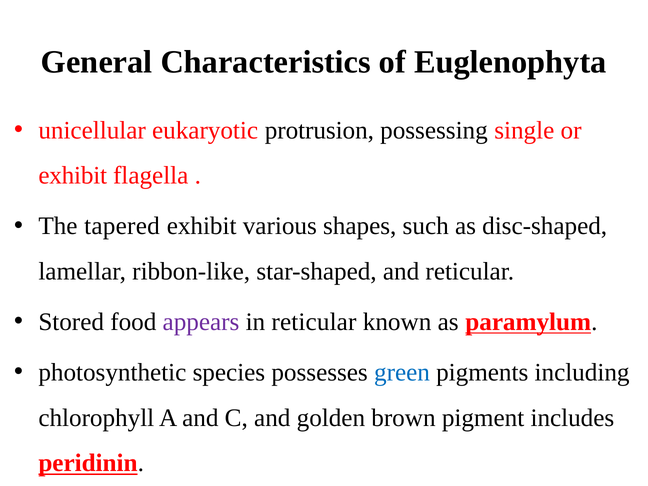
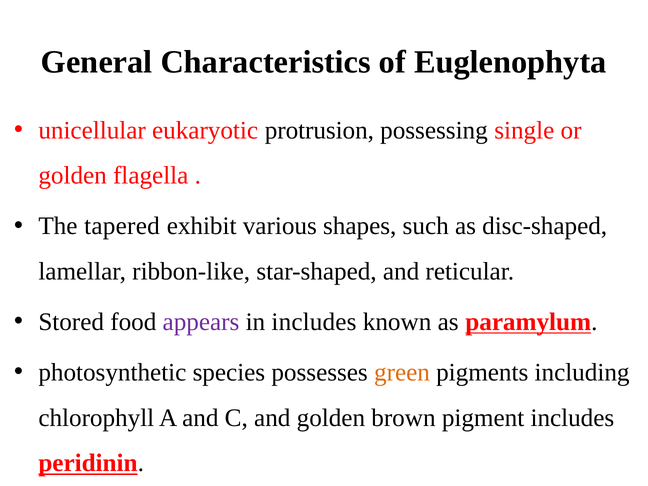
exhibit: exhibit -> golden (73, 176)
in reticular: reticular -> includes (314, 322)
green colour: blue -> orange (402, 372)
